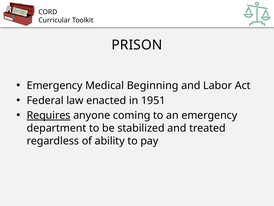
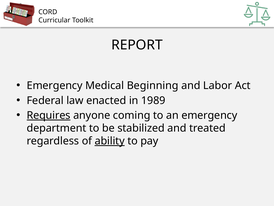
PRISON: PRISON -> REPORT (137, 45)
1951: 1951 -> 1989 (153, 100)
ability underline: none -> present (110, 141)
